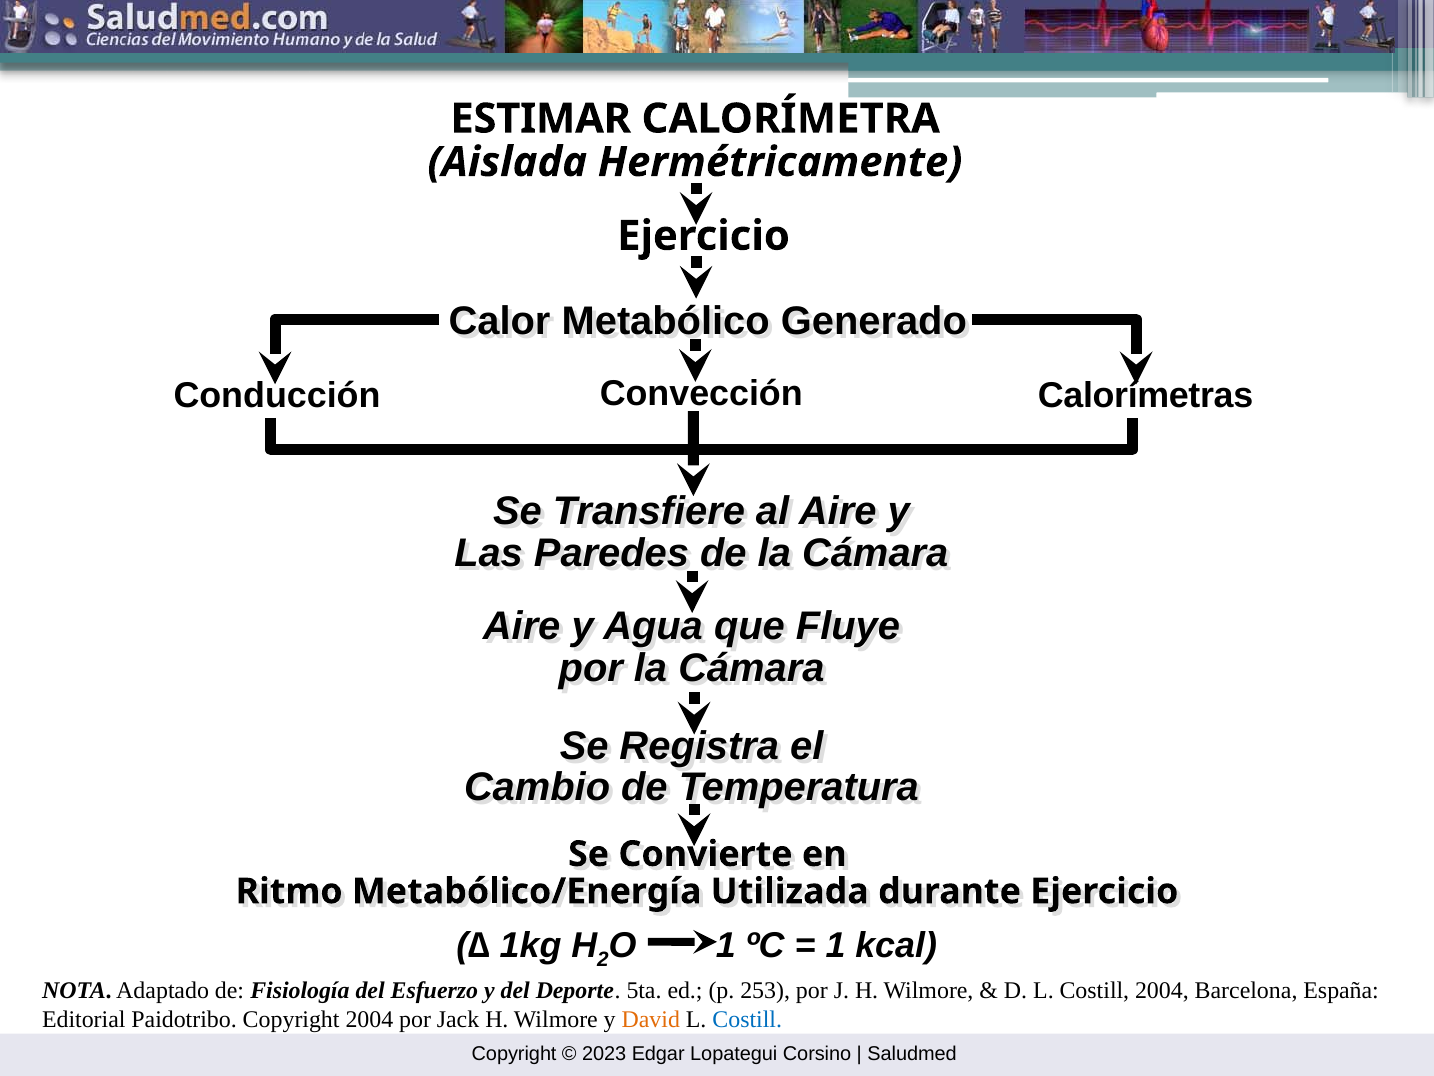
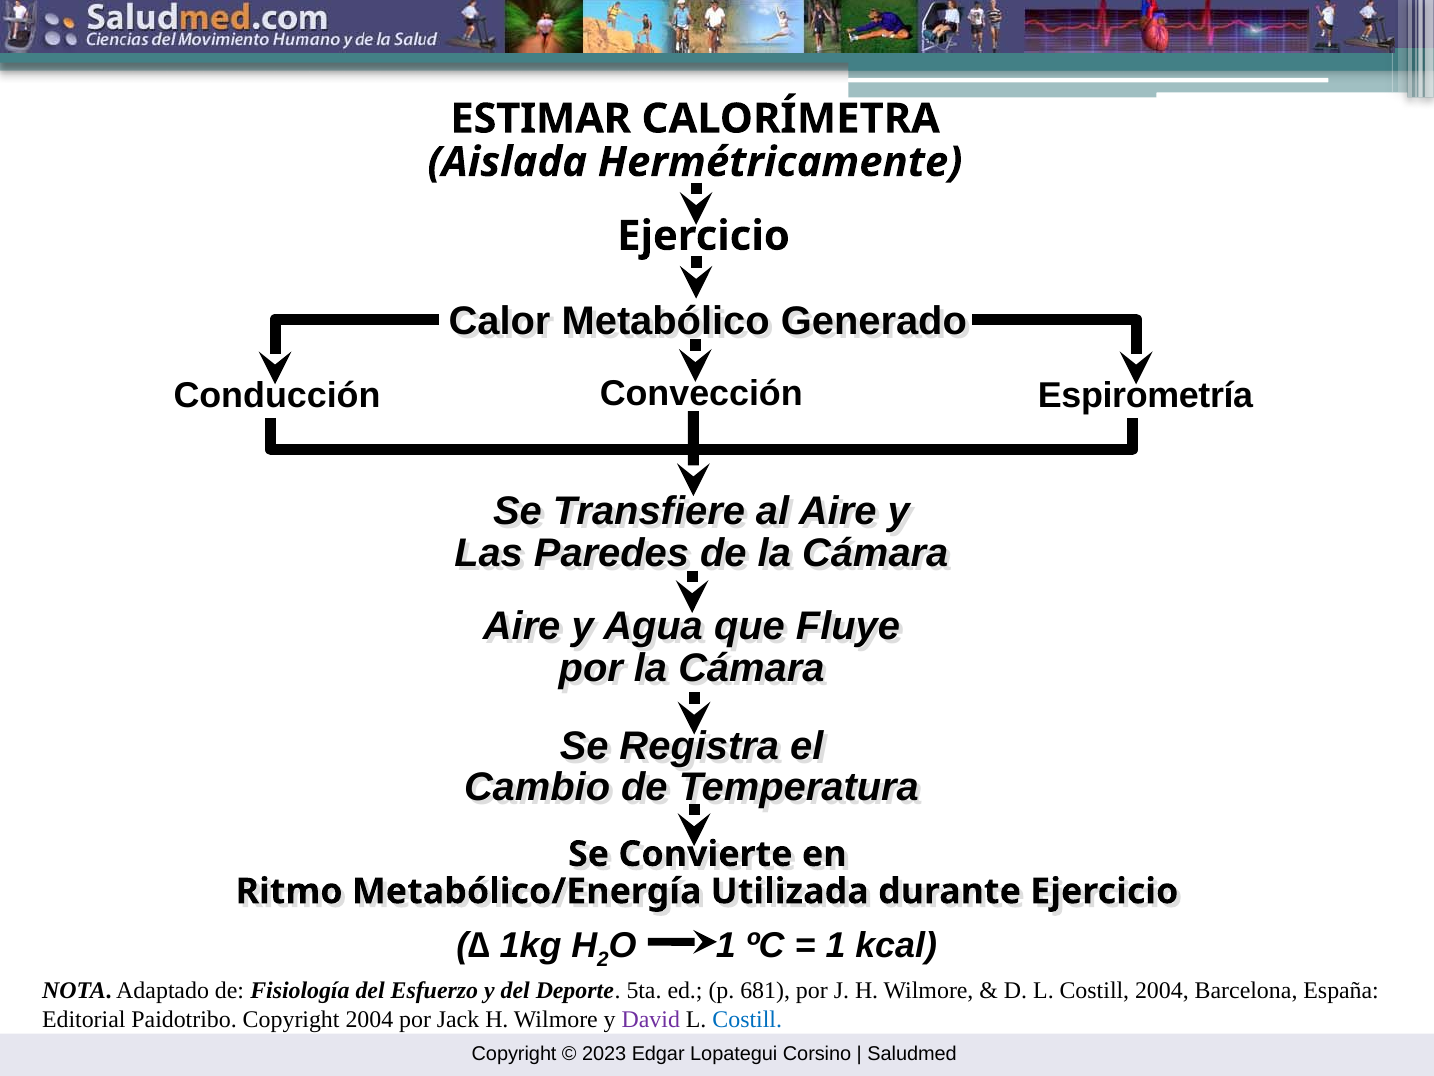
Calorímetras: Calorímetras -> Espirometría (1146, 395)
253: 253 -> 681 (765, 990)
David colour: orange -> purple (651, 1019)
